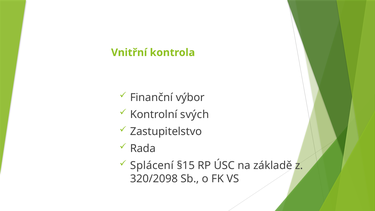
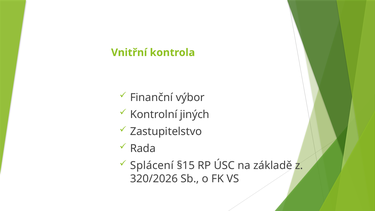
svých: svých -> jiných (195, 114)
320/2098: 320/2098 -> 320/2026 (154, 179)
